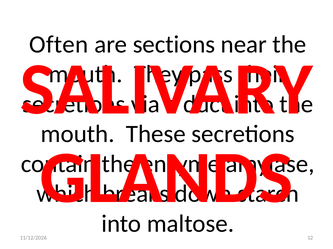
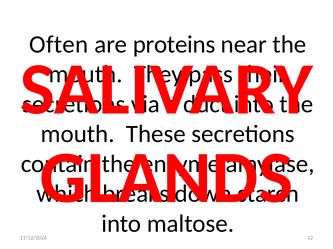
sections: sections -> proteins (174, 45)
